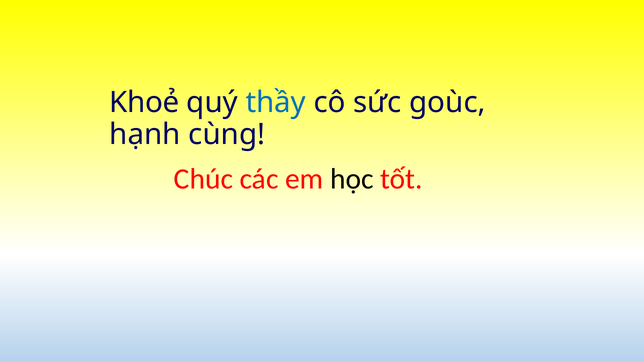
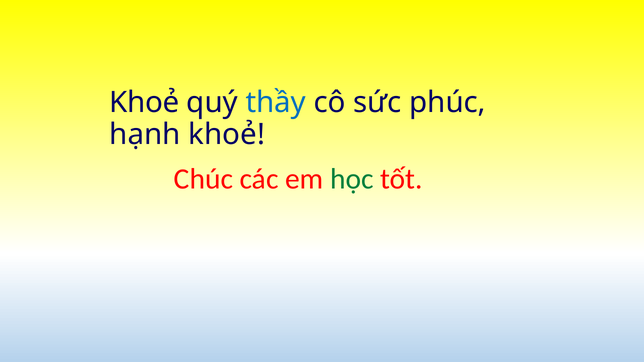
goùc: goùc -> phúc (447, 103)
hạnh cùng: cùng -> khoẻ (227, 134)
học colour: black -> green (352, 179)
